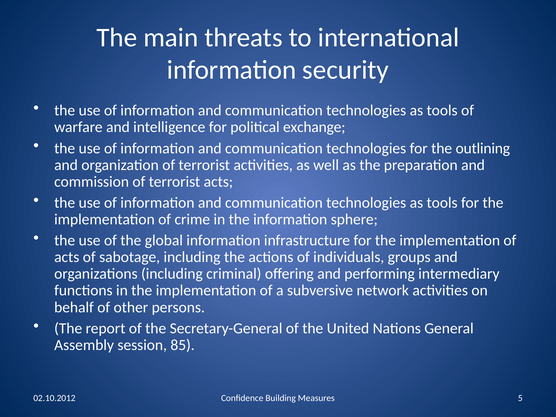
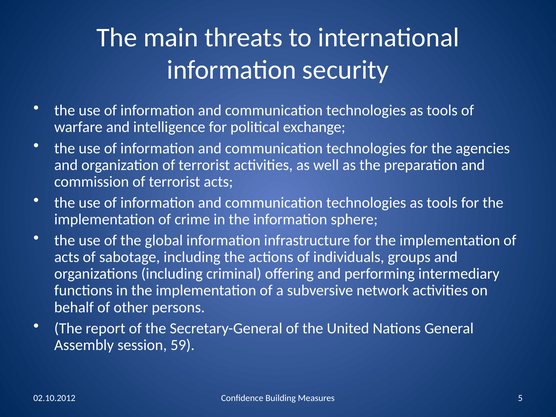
outlining: outlining -> agencies (483, 148)
85: 85 -> 59 (183, 345)
